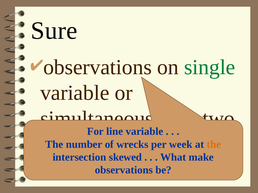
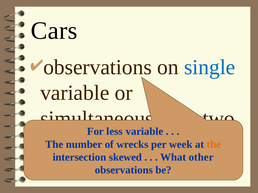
Sure: Sure -> Cars (54, 31)
single colour: green -> blue (210, 67)
line: line -> less (115, 132)
make: make -> other (201, 158)
